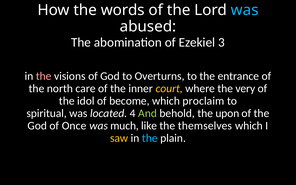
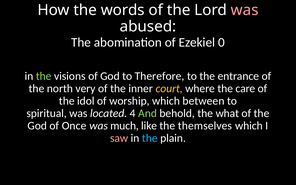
was colour: light blue -> pink (245, 10)
3: 3 -> 0 (221, 42)
the colour: pink -> light green (44, 76)
Overturns: Overturns -> Therefore (160, 76)
care: care -> very (86, 88)
very: very -> care (245, 88)
become: become -> worship (129, 101)
proclaim: proclaim -> between (203, 101)
upon: upon -> what (227, 113)
saw colour: yellow -> pink (119, 138)
